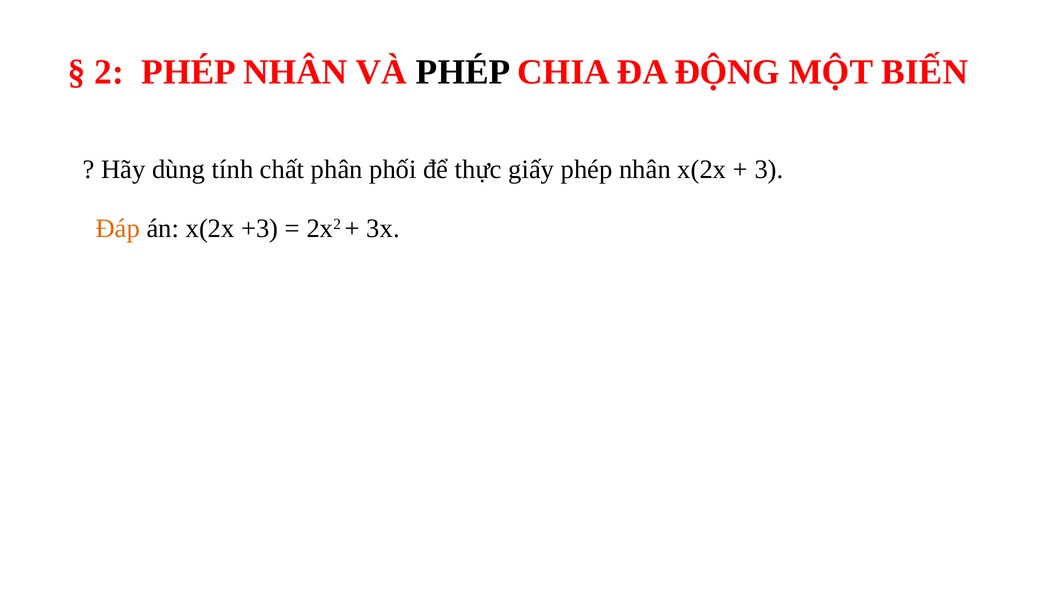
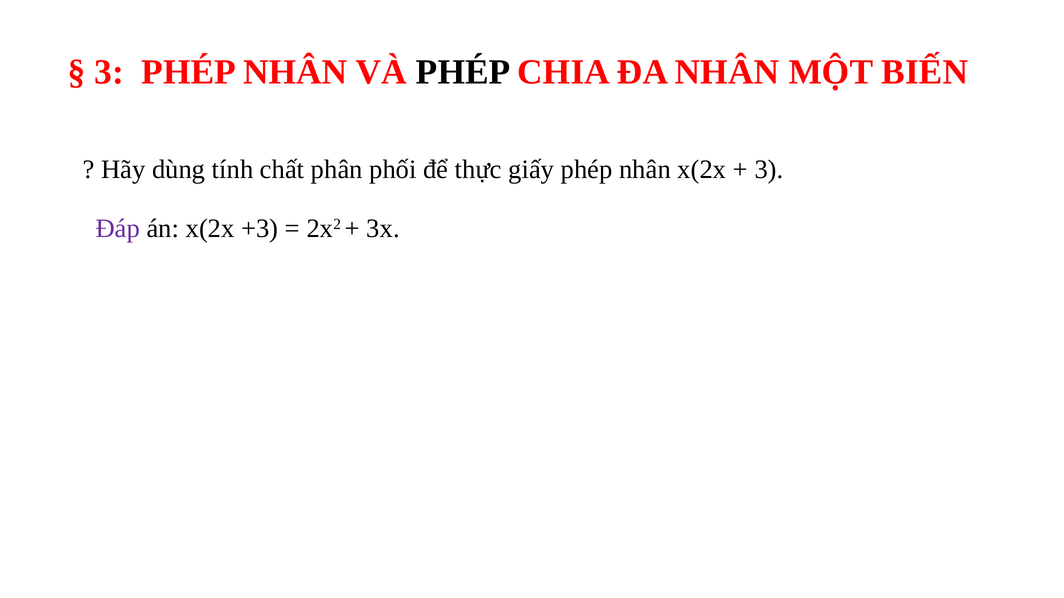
2: 2 -> 3 (109, 72)
ĐA ĐỘNG: ĐỘNG -> NHÂN (727, 72)
Đáp colour: orange -> purple (118, 228)
